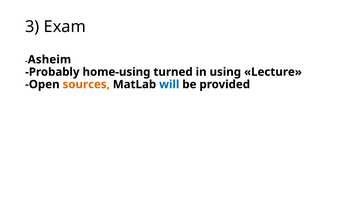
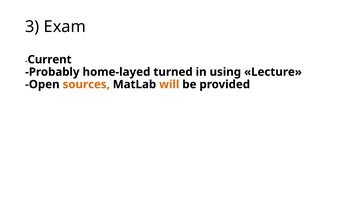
Asheim: Asheim -> Current (50, 59)
home-using: home-using -> home-layed (116, 72)
will colour: blue -> orange (169, 84)
